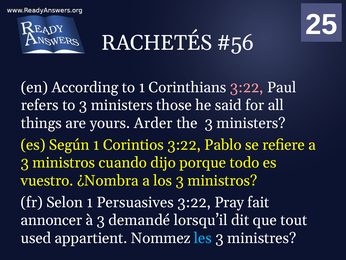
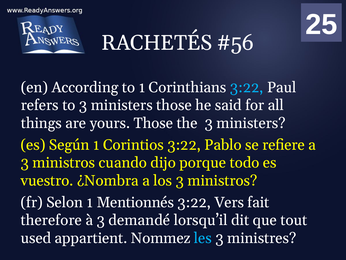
3:22 colour: pink -> light blue (247, 87)
yours Arder: Arder -> Those (153, 123)
Persuasives: Persuasives -> Mentionnés (135, 202)
Pray: Pray -> Vers (229, 202)
annoncer: annoncer -> therefore (51, 220)
